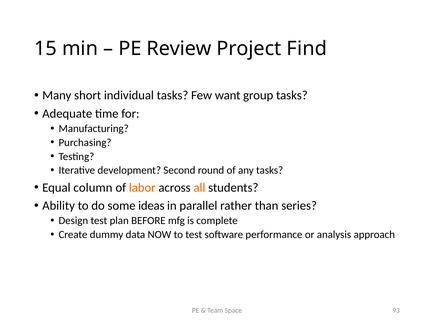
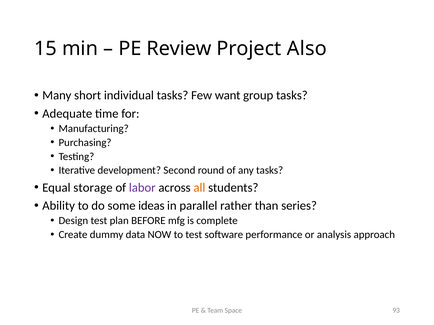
Find: Find -> Also (307, 49)
column: column -> storage (93, 188)
labor colour: orange -> purple (142, 188)
